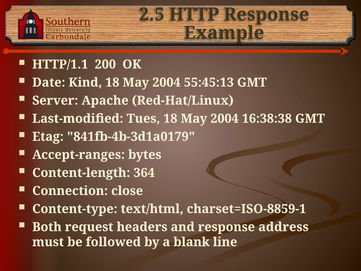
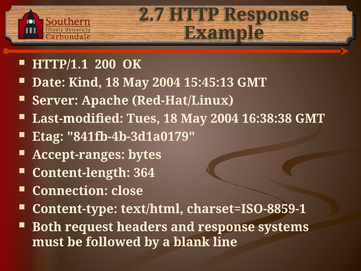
2.5: 2.5 -> 2.7 (152, 14)
55:45:13: 55:45:13 -> 15:45:13 (209, 82)
address: address -> systems (283, 227)
